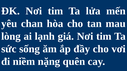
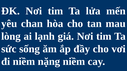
nặng quên: quên -> niềm (74, 62)
